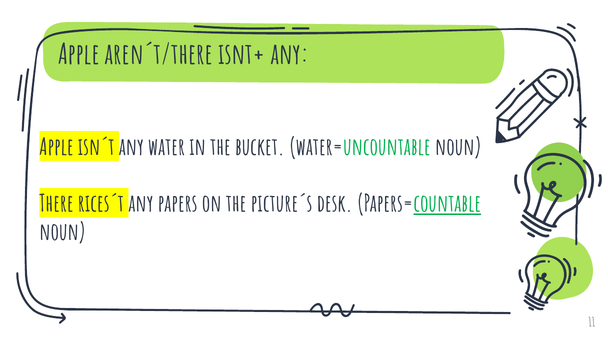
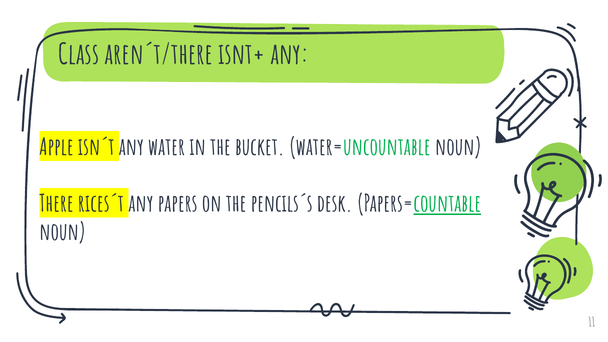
Apple: Apple -> Class (79, 55)
picture´s: picture´s -> pencils´s (282, 204)
